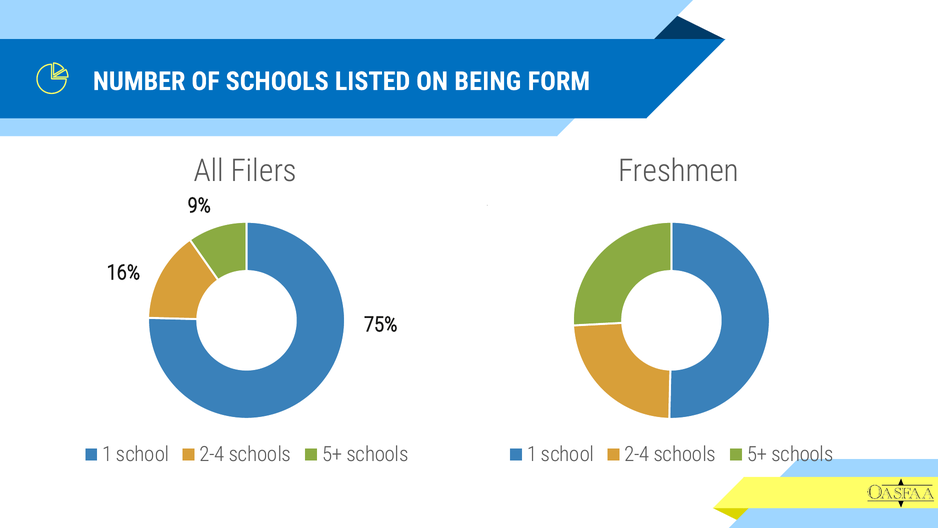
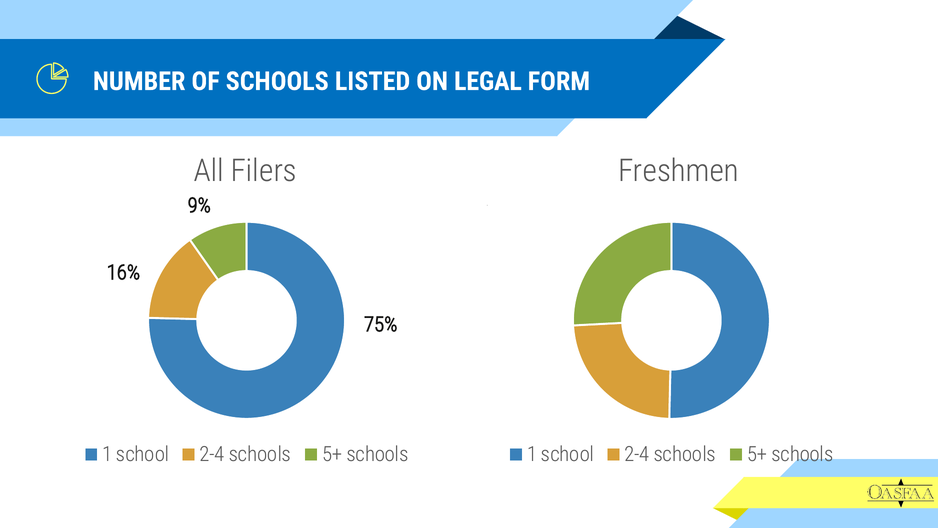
BEING: BEING -> LEGAL (488, 81)
